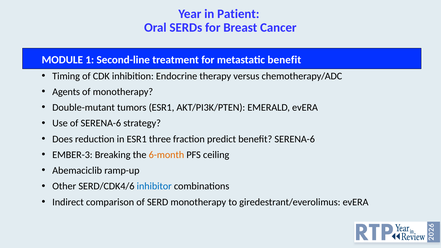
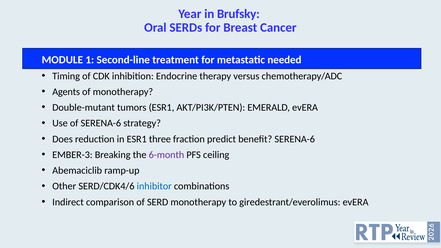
Patient: Patient -> Brufsky (238, 14)
metastatic benefit: benefit -> needed (284, 60)
6-month colour: orange -> purple (166, 155)
